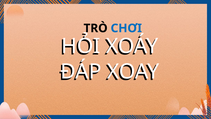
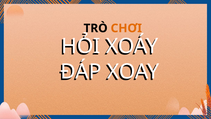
CHƠI colour: blue -> orange (126, 28)
